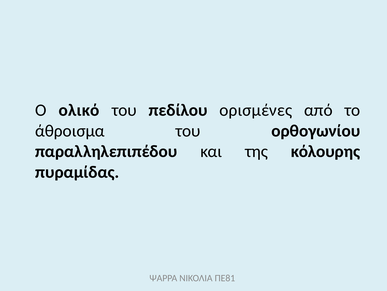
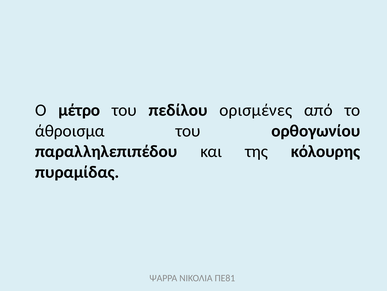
ολικό: ολικό -> μέτρο (79, 110)
